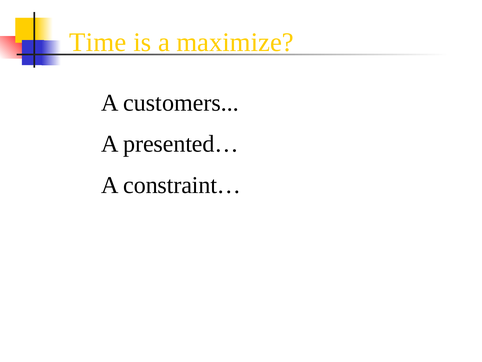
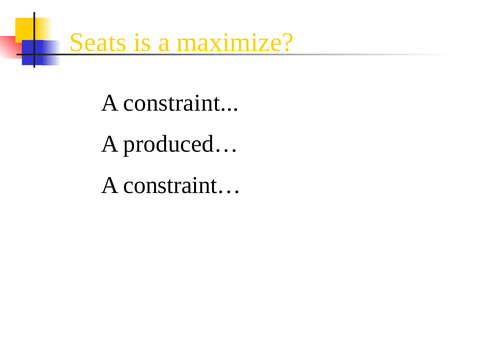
Time: Time -> Seats (98, 42)
customers: customers -> constraint (181, 103)
presented…: presented… -> produced… (181, 144)
